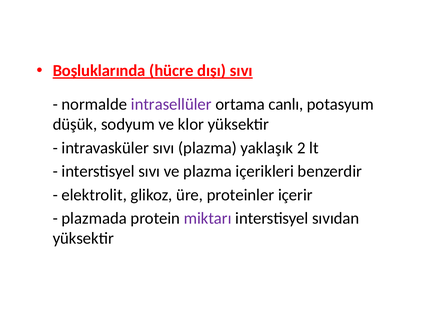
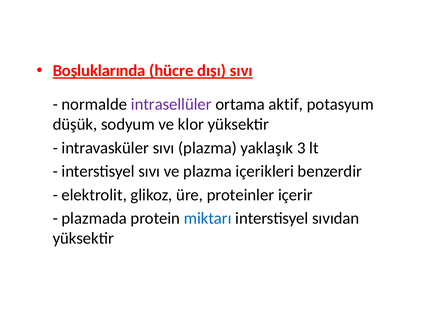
canlı: canlı -> aktif (286, 104)
2: 2 -> 3 (301, 148)
miktarı colour: purple -> blue (208, 218)
